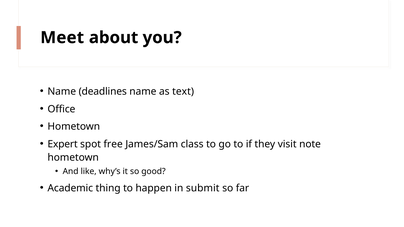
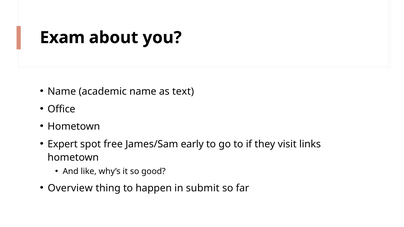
Meet: Meet -> Exam (62, 38)
deadlines: deadlines -> academic (103, 92)
class: class -> early (192, 144)
note: note -> links (310, 144)
Academic: Academic -> Overview (70, 188)
